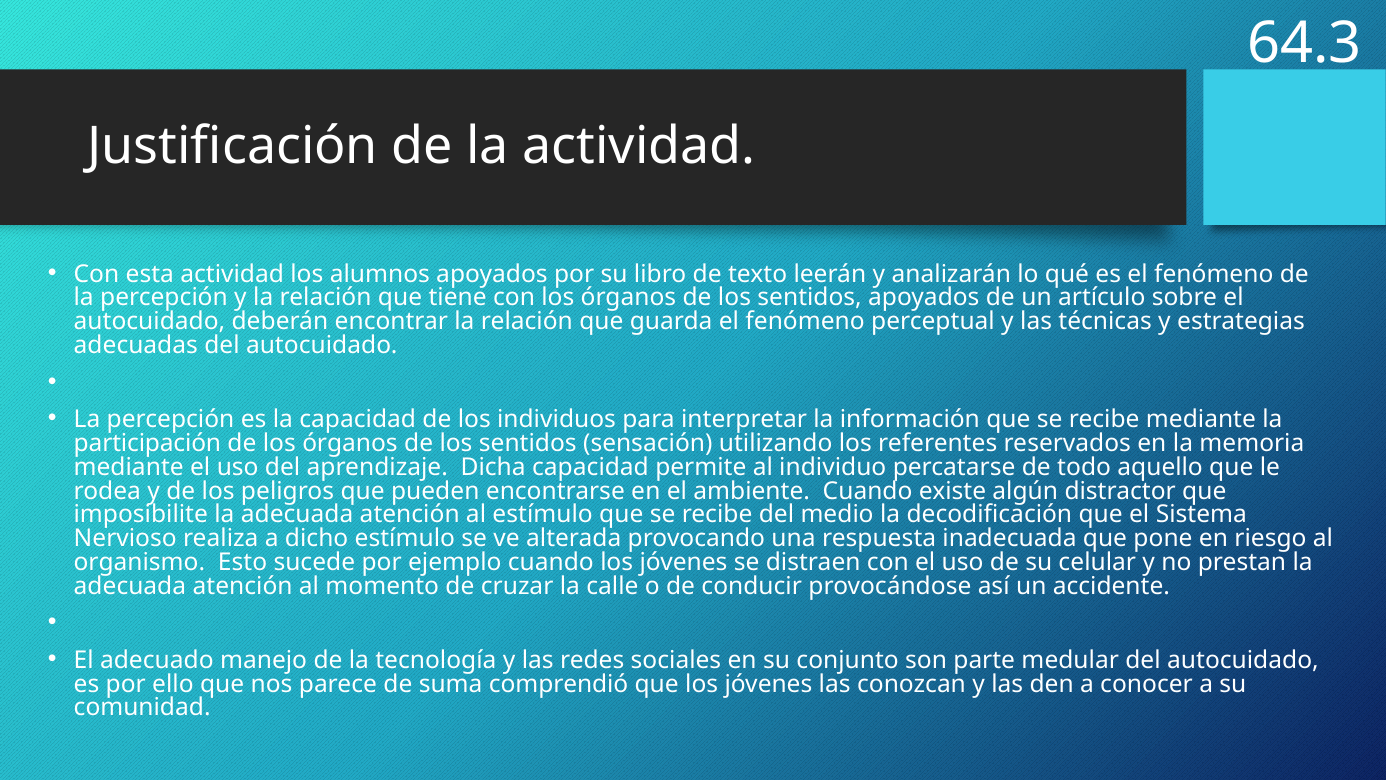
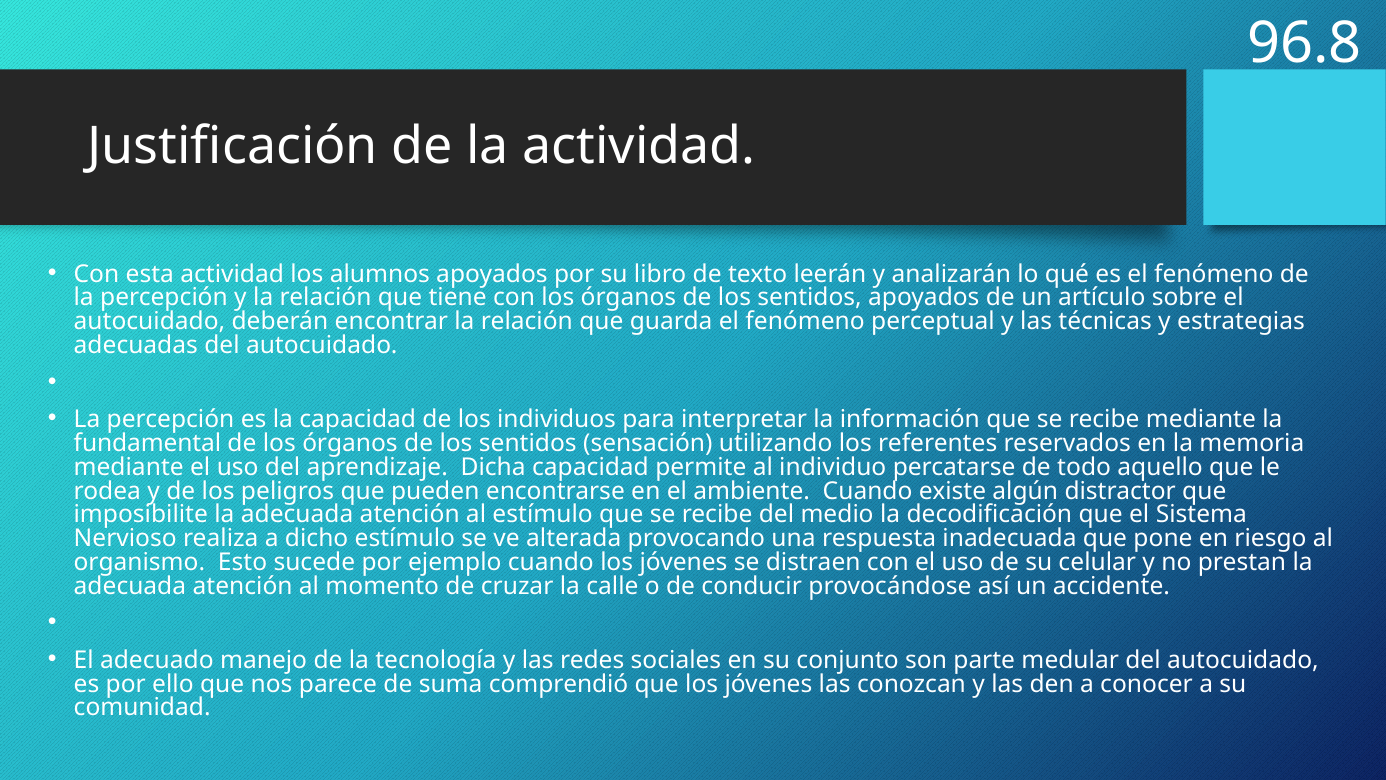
64.3: 64.3 -> 96.8 (1305, 44)
participación: participación -> fundamental (147, 443)
